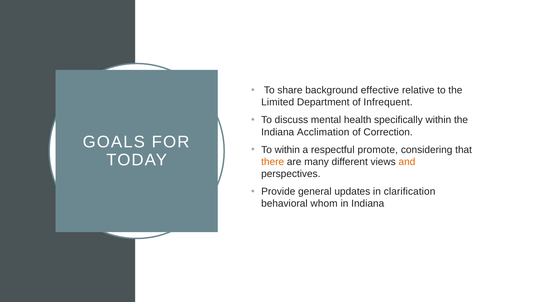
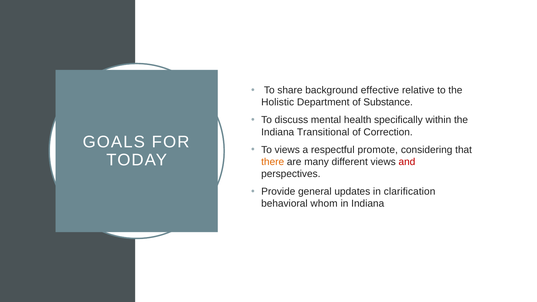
Limited: Limited -> Holistic (278, 102)
Infrequent: Infrequent -> Substance (388, 102)
Acclimation: Acclimation -> Transitional (323, 132)
To within: within -> views (287, 150)
and colour: orange -> red (407, 162)
